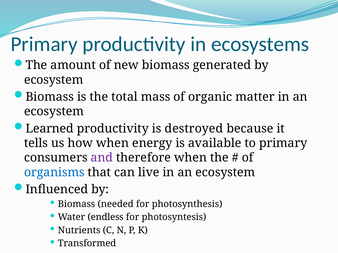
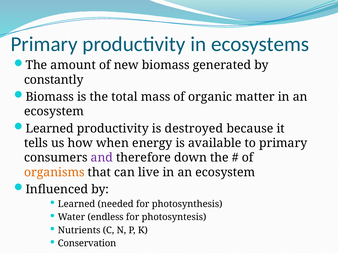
ecosystem: ecosystem -> constantly (54, 80)
therefore when: when -> down (190, 158)
organisms colour: blue -> orange (54, 173)
Biomass: Biomass -> Learned (77, 204)
Transformed: Transformed -> Conservation (87, 244)
